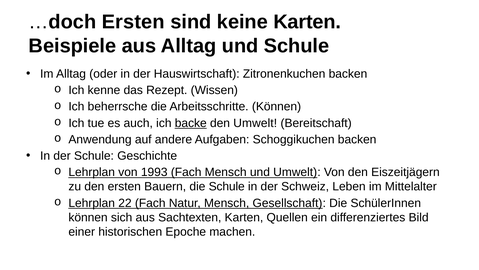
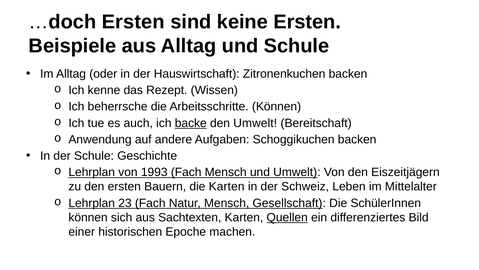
keine Karten: Karten -> Ersten (307, 22)
die Schule: Schule -> Karten (227, 186)
22: 22 -> 23 (125, 203)
Quellen underline: none -> present (287, 217)
